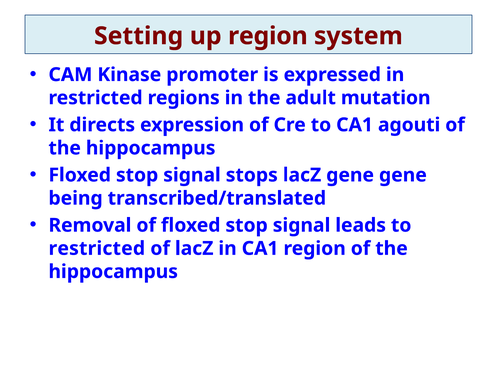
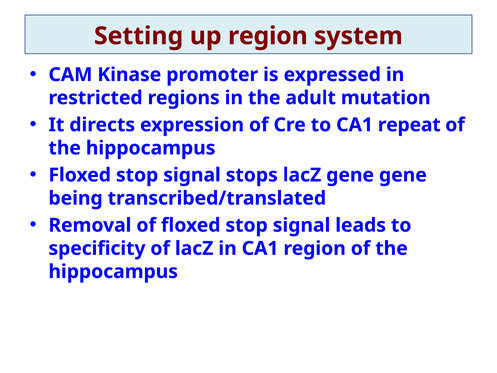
agouti: agouti -> repeat (409, 125)
restricted: restricted -> specificity (97, 248)
